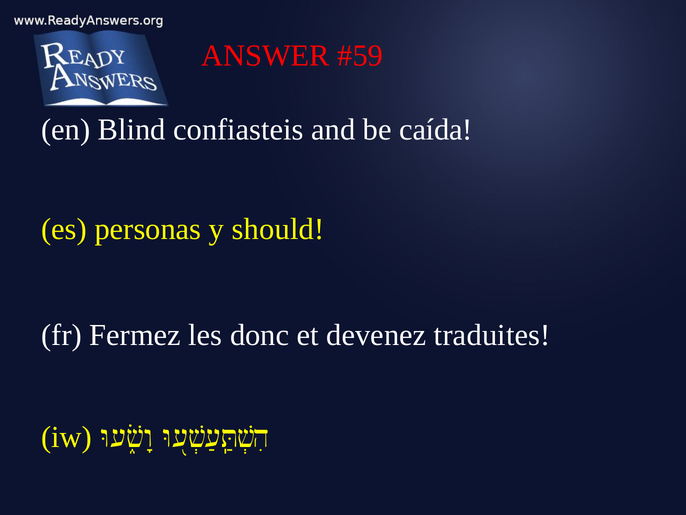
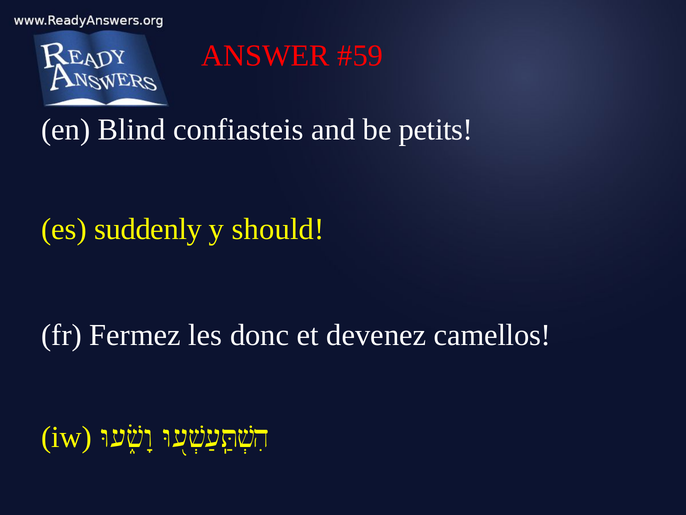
caída: caída -> petits (436, 130)
personas: personas -> suddenly (148, 229)
traduites: traduites -> camellos (492, 335)
